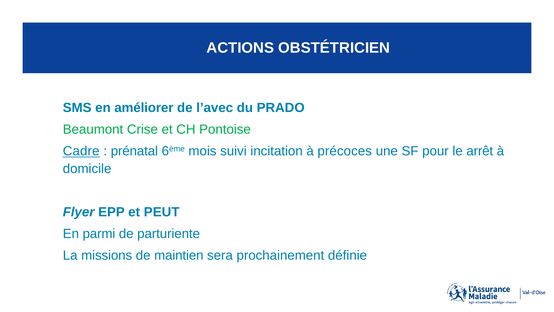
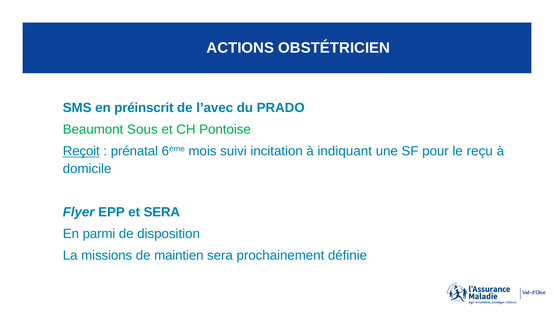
améliorer: améliorer -> préinscrit (144, 108)
Crise: Crise -> Sous (142, 129)
Cadre: Cadre -> Reçoit (81, 151)
précoces: précoces -> indiquant (345, 151)
arrêt: arrêt -> reçu (480, 151)
et PEUT: PEUT -> SERA (162, 212)
parturiente: parturiente -> disposition (169, 233)
